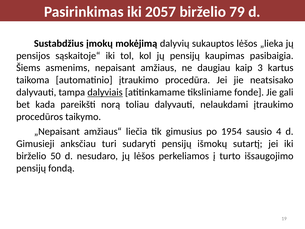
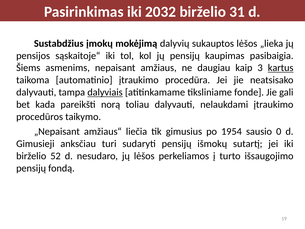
2057: 2057 -> 2032 (161, 12)
79: 79 -> 31 (237, 12)
kartus underline: none -> present (281, 68)
4: 4 -> 0 (279, 131)
50: 50 -> 52 (56, 156)
